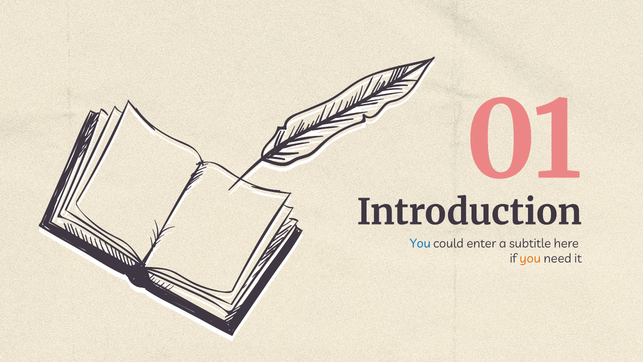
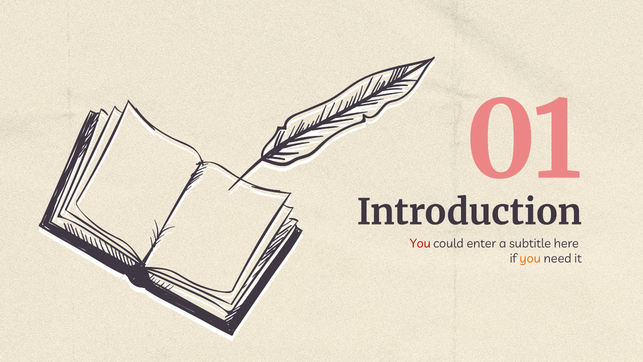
You colour: blue -> red (420, 243)
